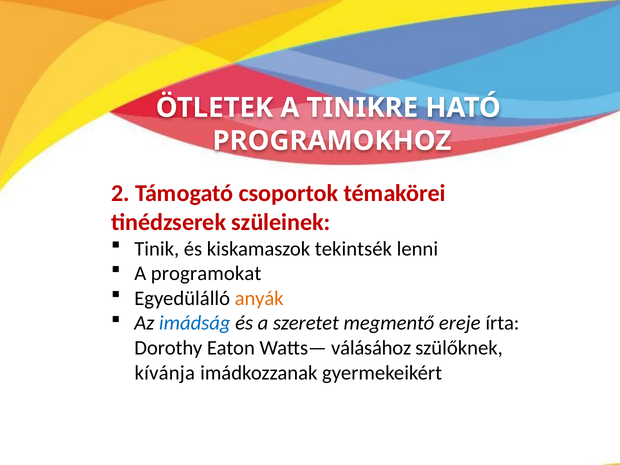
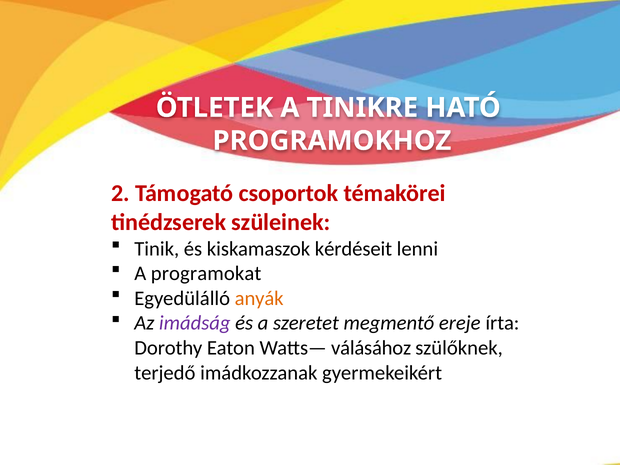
tekintsék: tekintsék -> kérdéseit (353, 249)
imádság colour: blue -> purple (195, 323)
kívánja: kívánja -> terjedő (165, 373)
